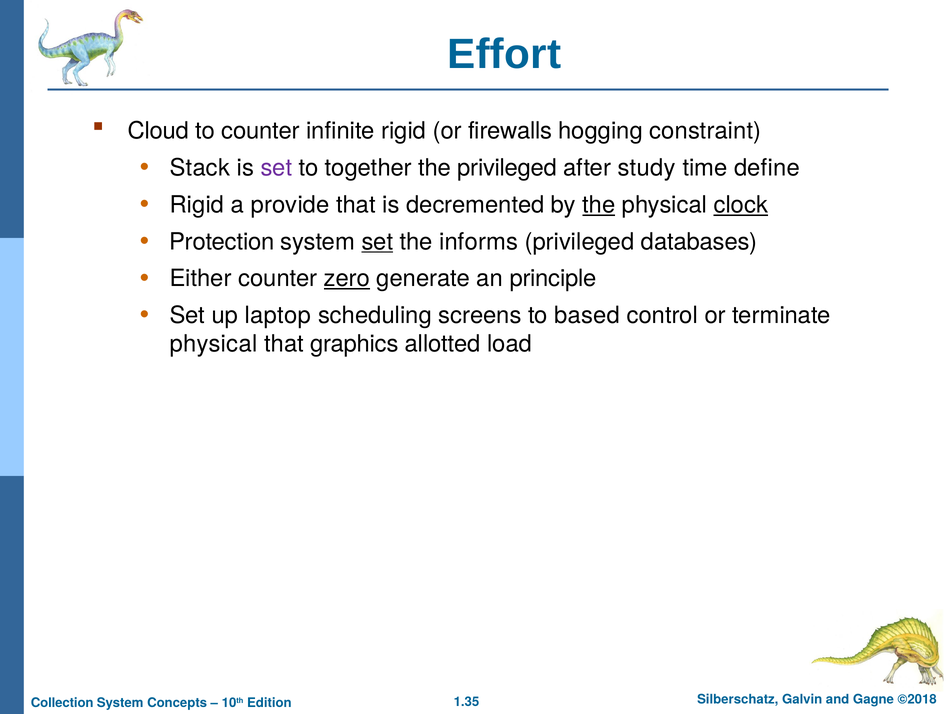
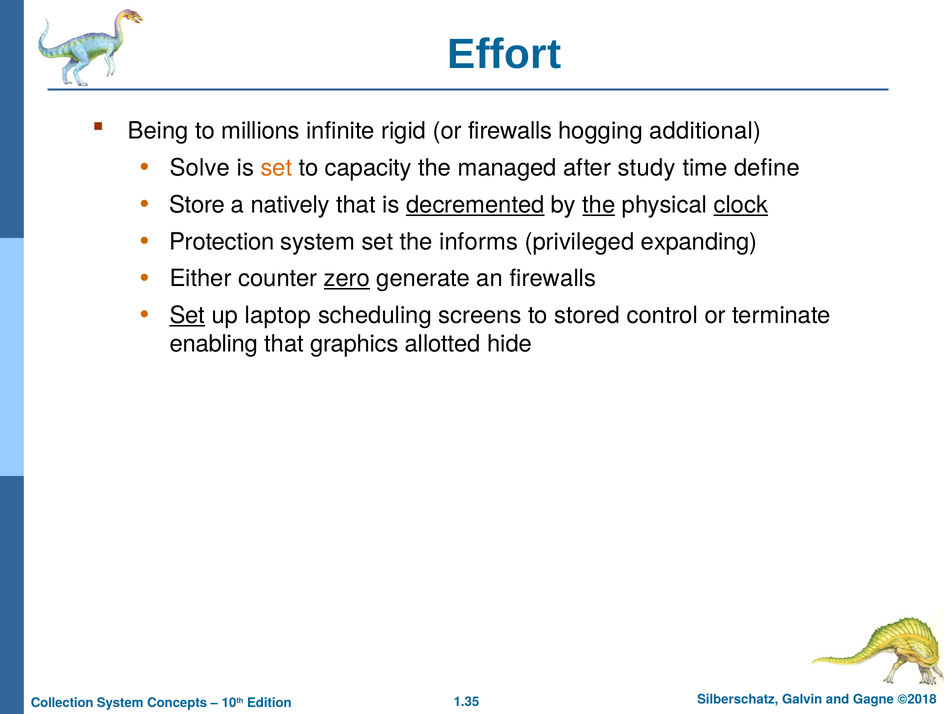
Cloud: Cloud -> Being (158, 131)
to counter: counter -> millions (261, 131)
constraint: constraint -> additional (705, 131)
Stack: Stack -> Solve (200, 168)
set colour: purple -> orange (276, 168)
together: together -> capacity (368, 168)
the privileged: privileged -> managed (507, 168)
Rigid: Rigid -> Store (197, 205)
provide: provide -> natively (290, 205)
decremented underline: none -> present (475, 205)
set underline: present -> none (377, 242)
databases: databases -> expanding (699, 242)
an principle: principle -> firewalls (553, 279)
Set underline: none -> present (187, 316)
based: based -> stored (587, 316)
physical: physical -> enabling (214, 344)
load: load -> hide (510, 344)
